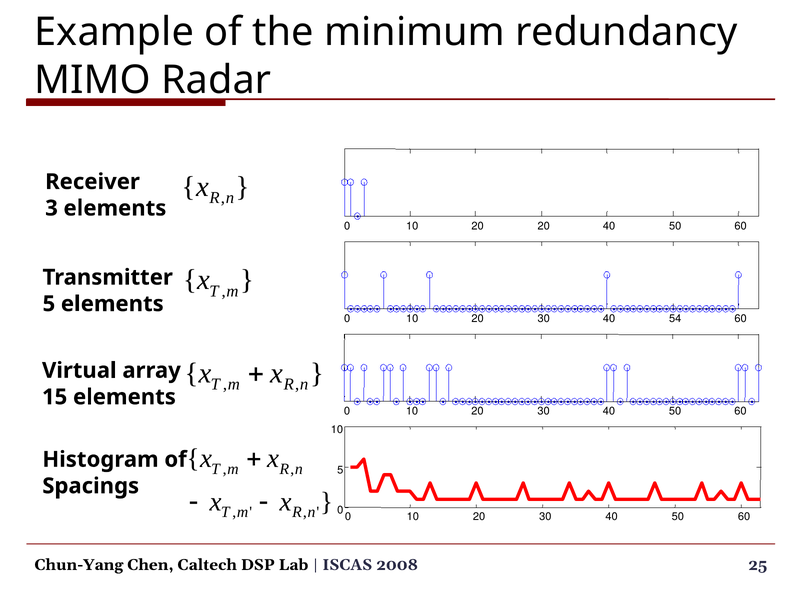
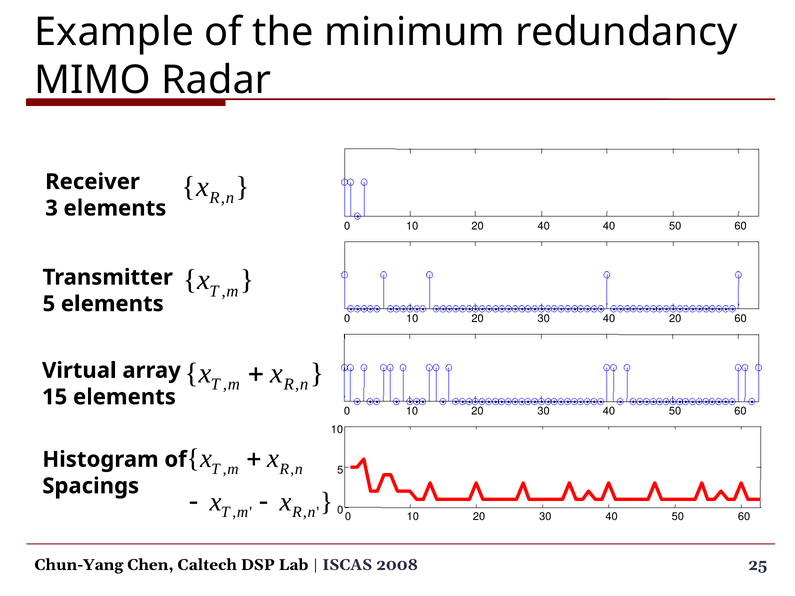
20 20: 20 -> 40 (544, 226)
40 54: 54 -> 20 (675, 319)
